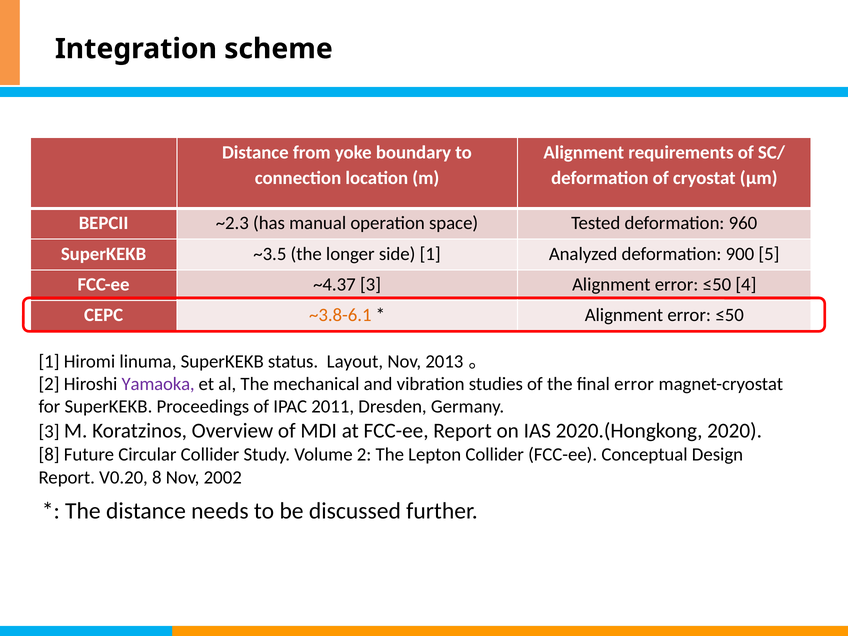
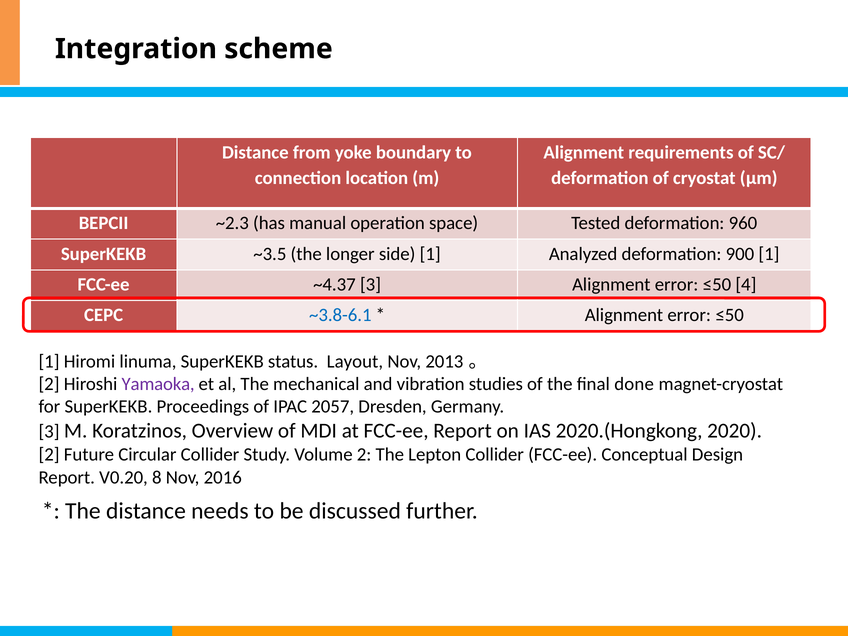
900 5: 5 -> 1 (769, 254)
~3.8-6.1 colour: orange -> blue (340, 315)
final error: error -> done (634, 384)
2011: 2011 -> 2057 (333, 407)
8: 8 -> 2 (49, 455)
2002: 2002 -> 2016 (223, 477)
